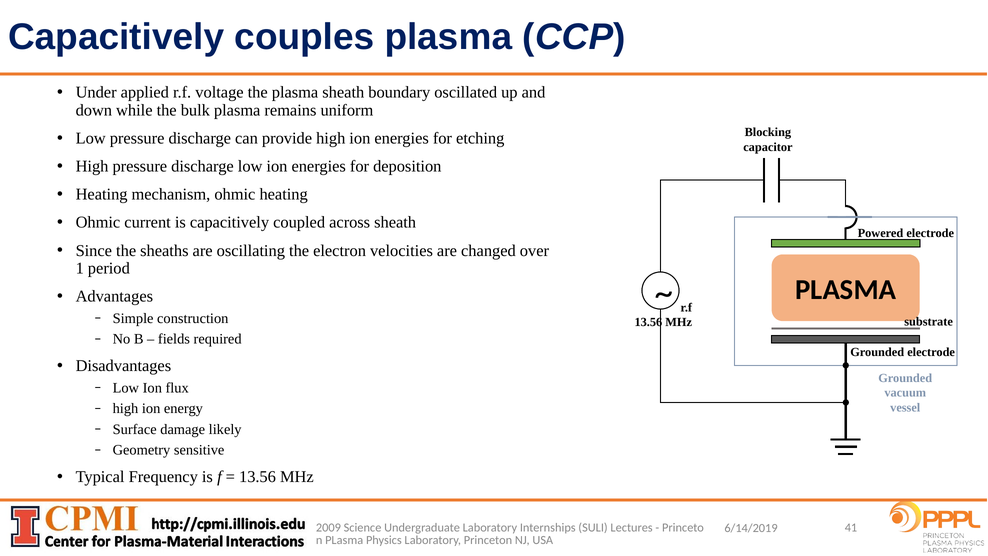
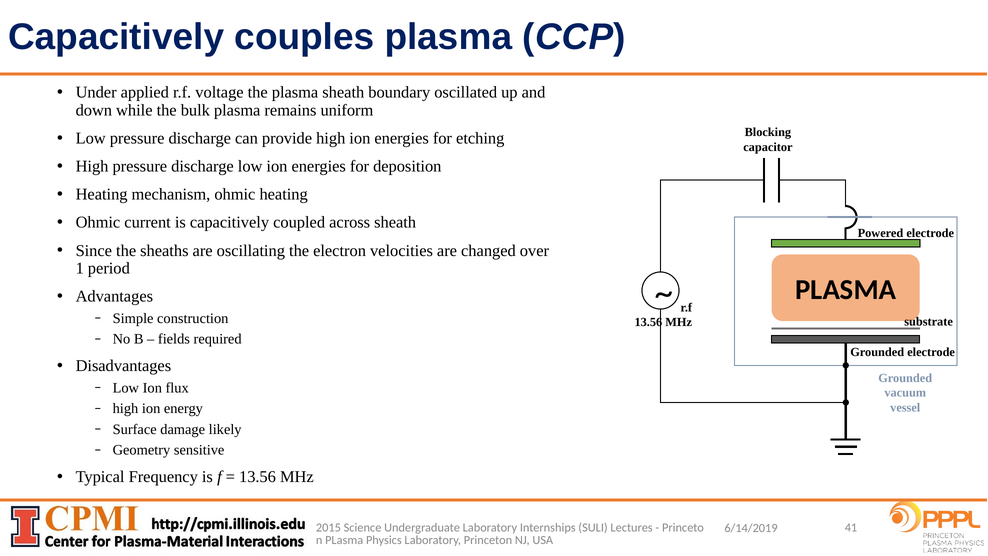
2009: 2009 -> 2015 (328, 528)
